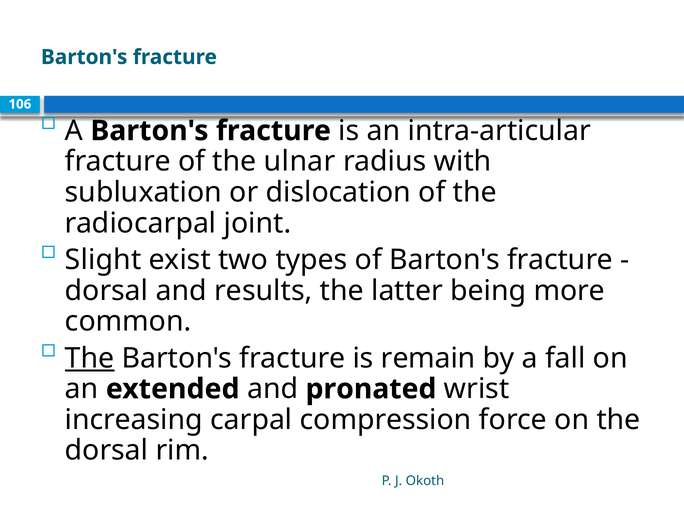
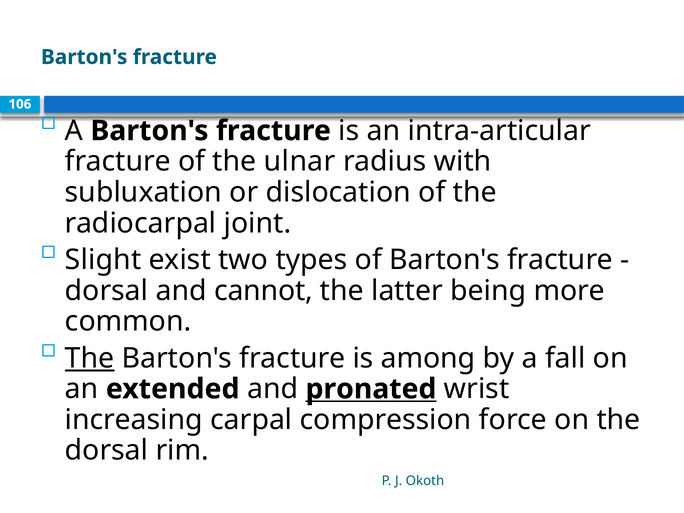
results: results -> cannot (263, 291)
remain: remain -> among (428, 358)
pronated underline: none -> present (371, 389)
